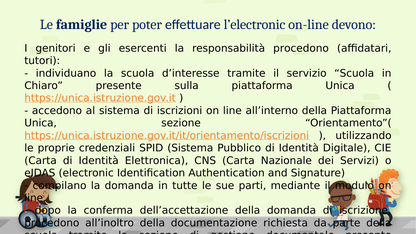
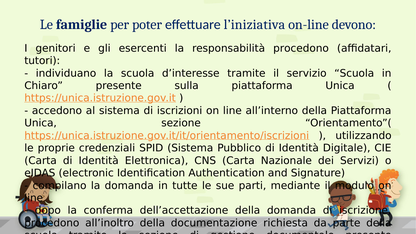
l’electronic: l’electronic -> l’iniziativa (254, 25)
